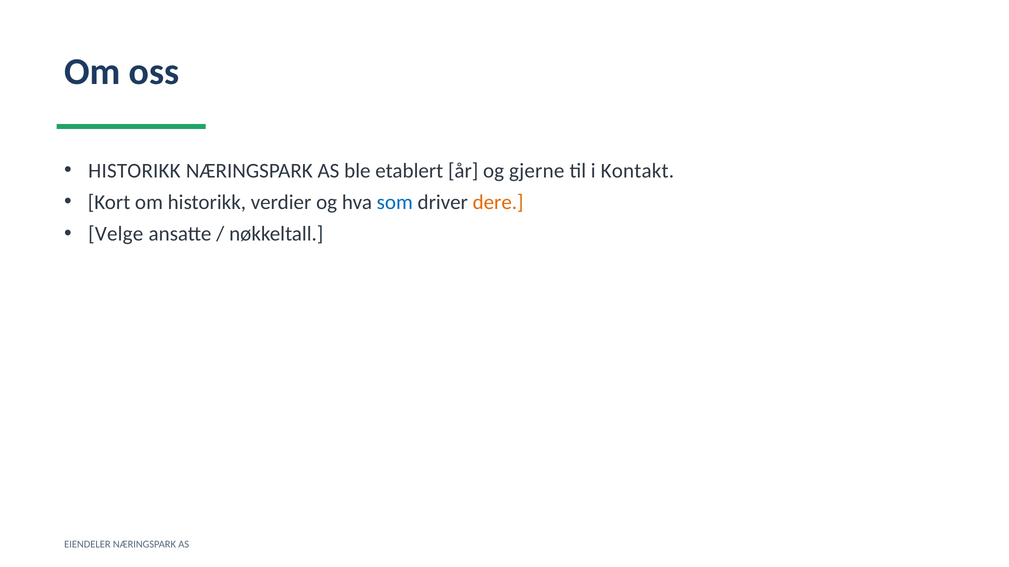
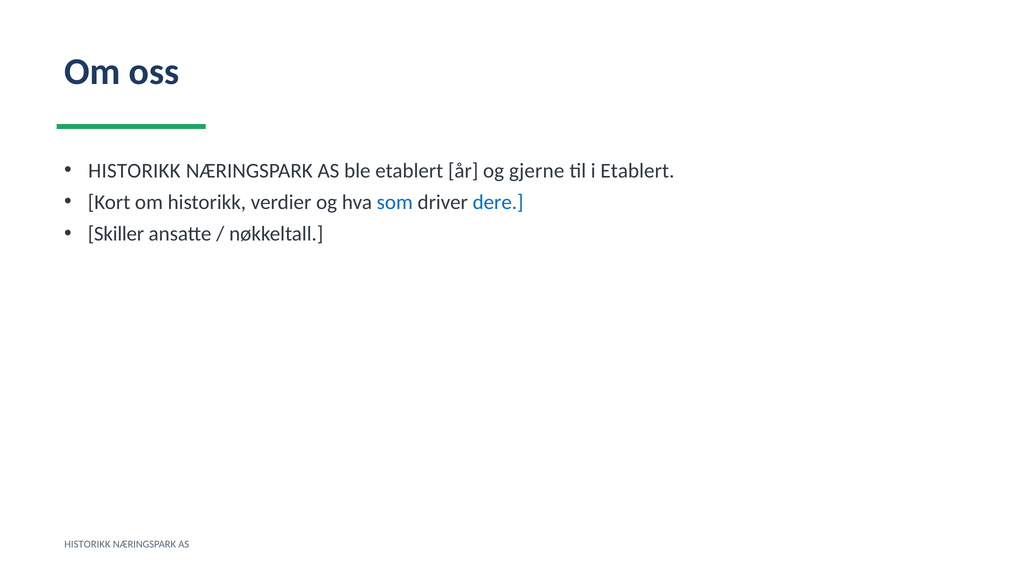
i Kontakt: Kontakt -> Etablert (637, 171)
dere colour: orange -> blue (498, 202)
Velge: Velge -> Skiller (116, 234)
EIENDELER: EIENDELER -> HISTORIKK (87, 545)
